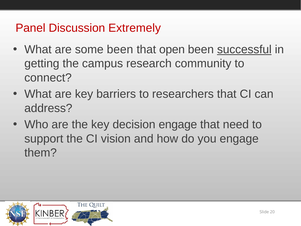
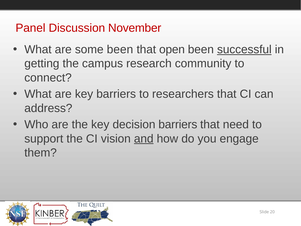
Extremely: Extremely -> November (135, 28)
decision engage: engage -> barriers (178, 124)
and underline: none -> present (144, 139)
